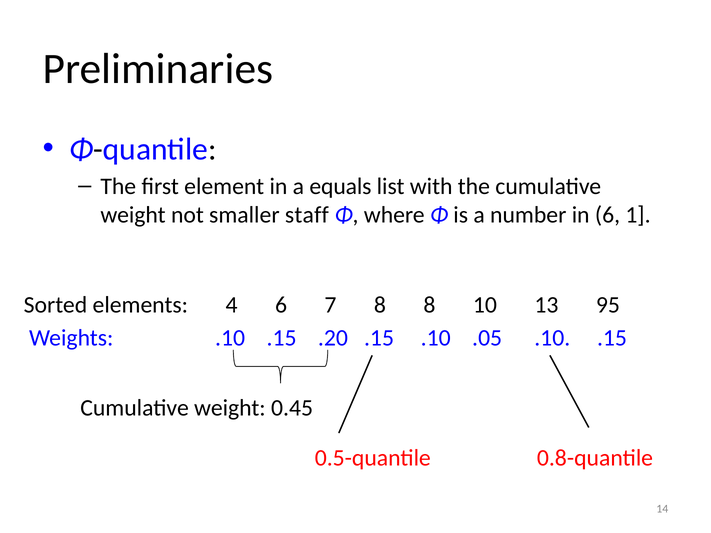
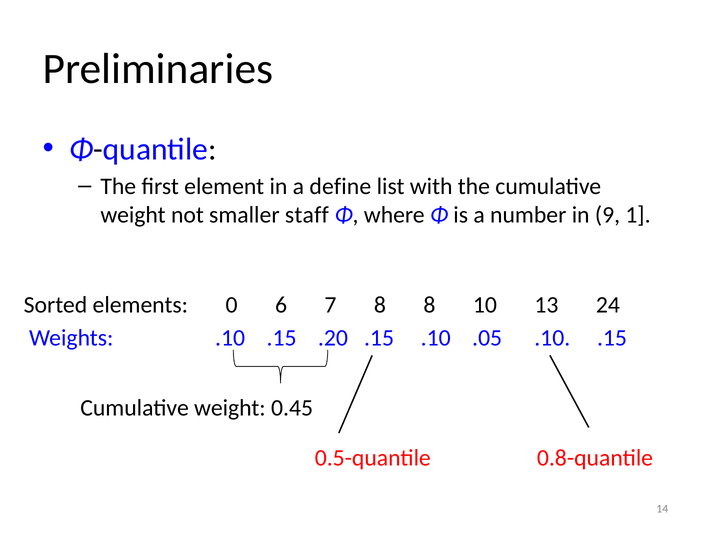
equals: equals -> define (340, 187)
in 6: 6 -> 9 (608, 215)
4: 4 -> 0 (232, 305)
95: 95 -> 24 (608, 305)
